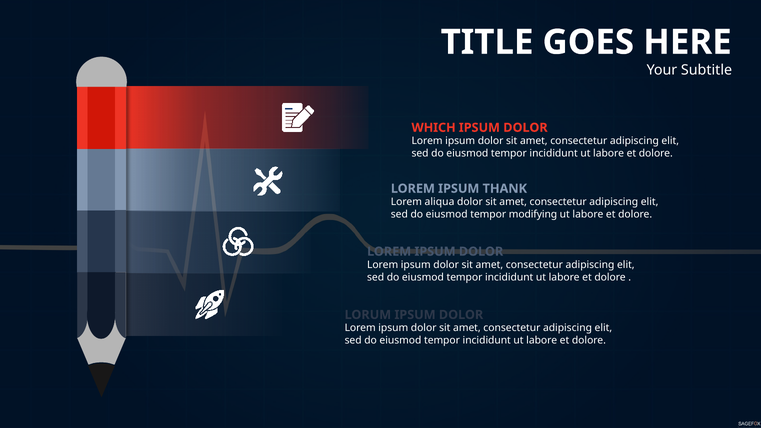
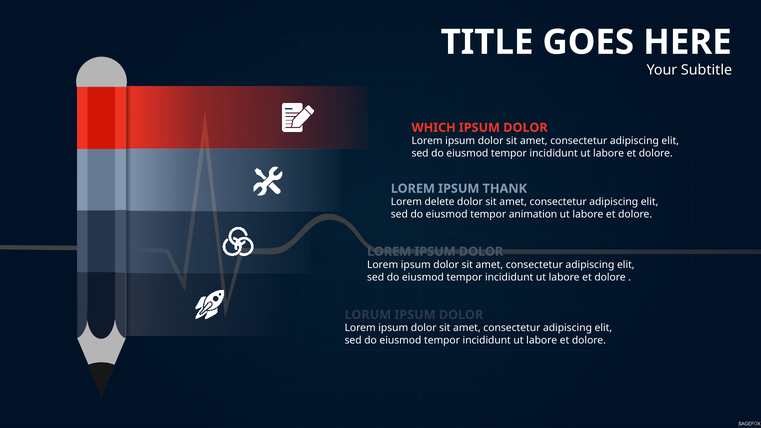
aliqua: aliqua -> delete (440, 202)
modifying: modifying -> animation (533, 214)
